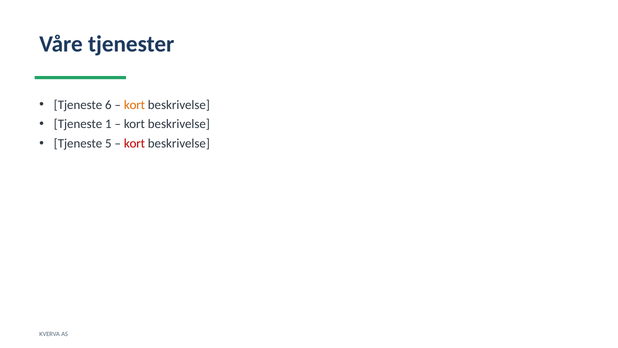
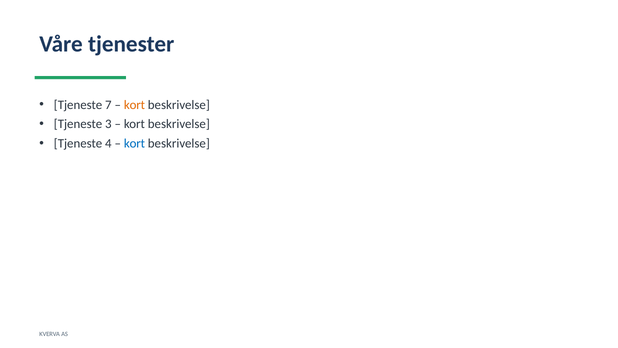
6: 6 -> 7 (108, 105)
1: 1 -> 3 (108, 124)
5: 5 -> 4 (108, 143)
kort colour: red -> blue (134, 143)
